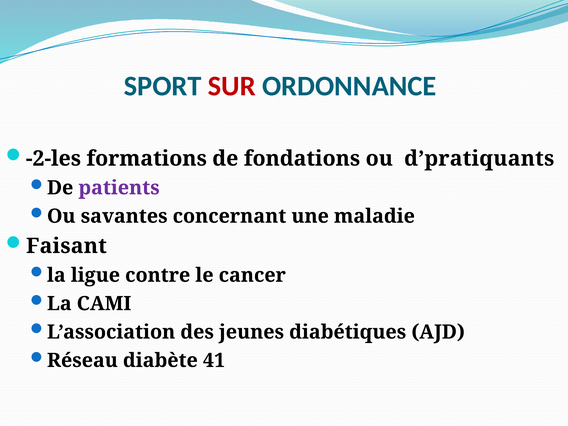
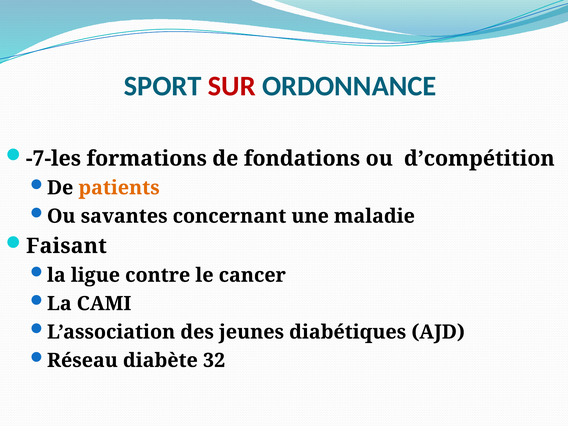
-2-les: -2-les -> -7-les (53, 159)
d’pratiquants: d’pratiquants -> d’compétition (479, 159)
patients colour: purple -> orange (119, 188)
41: 41 -> 32 (214, 360)
